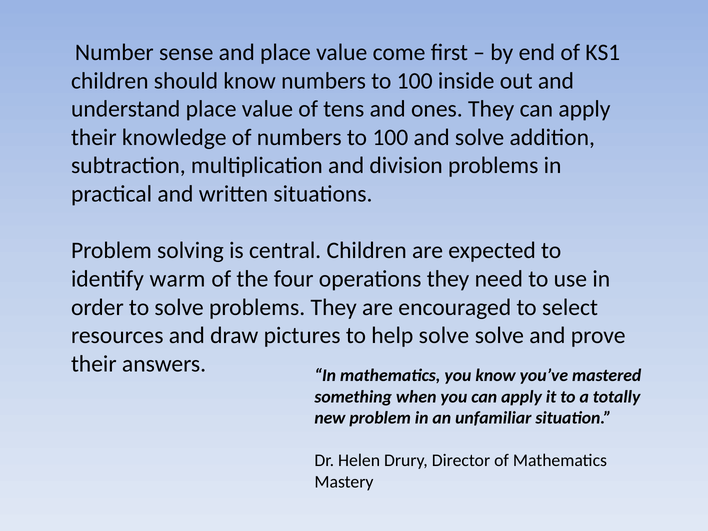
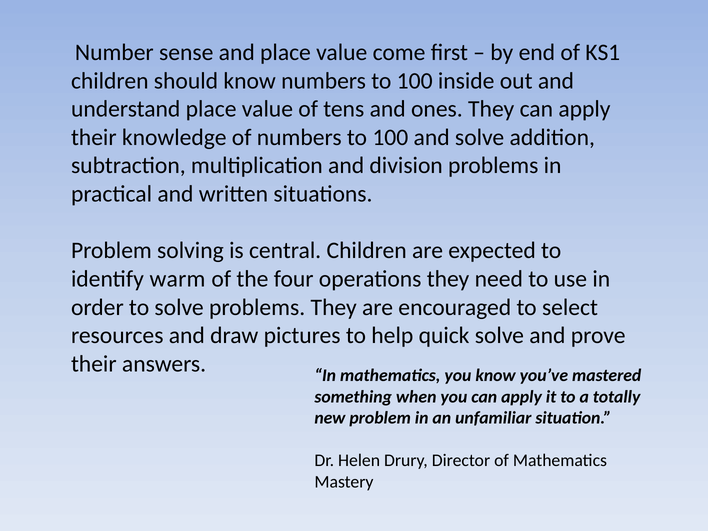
help solve: solve -> quick (444, 336)
